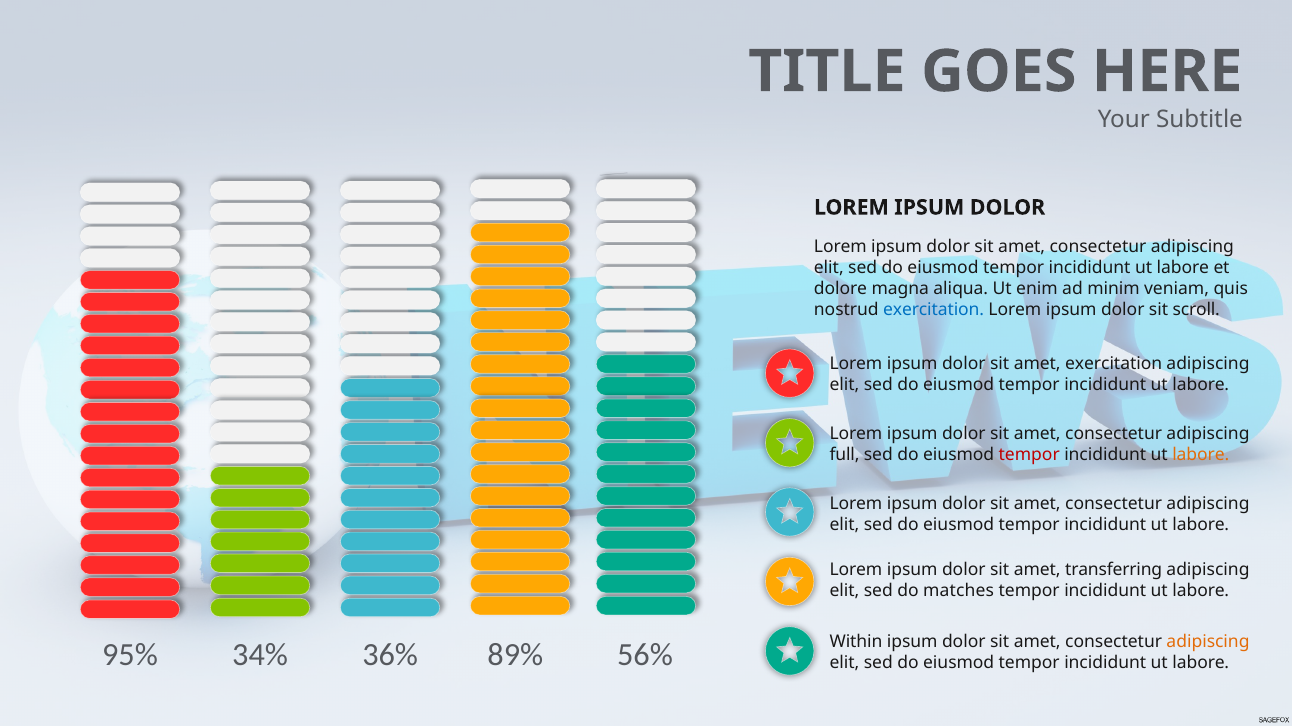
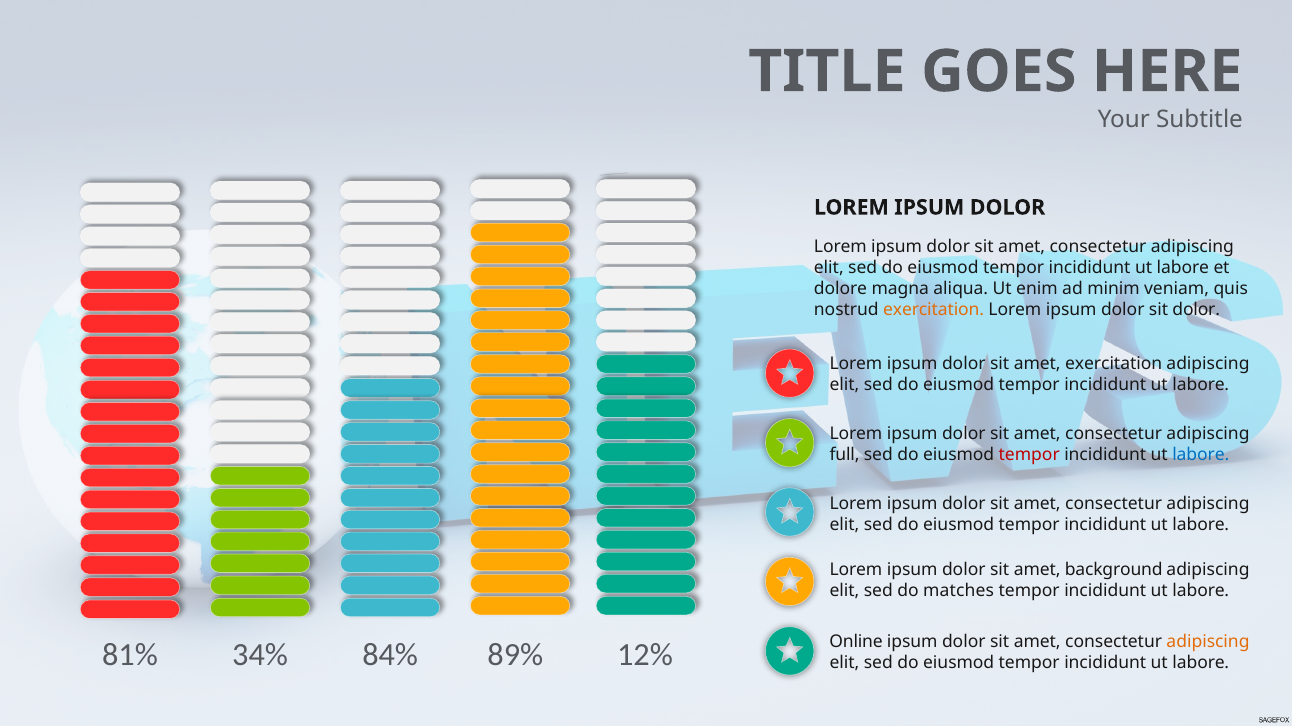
exercitation colour: blue -> orange (934, 310)
sit scroll: scroll -> dolor (1196, 310)
labore colour: orange -> blue (1201, 455)
transferring: transferring -> background (1114, 571)
Within: Within -> Online (856, 642)
95%: 95% -> 81% (130, 655)
36%: 36% -> 84% (390, 655)
56%: 56% -> 12% (645, 655)
